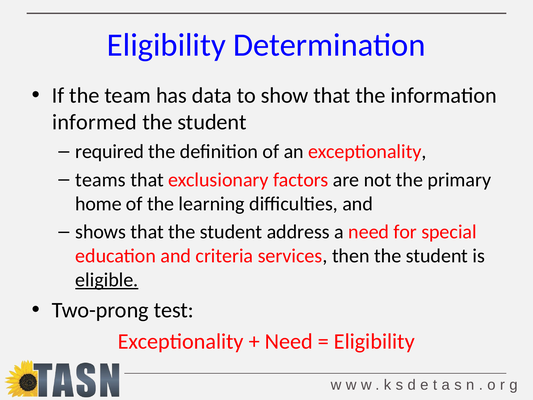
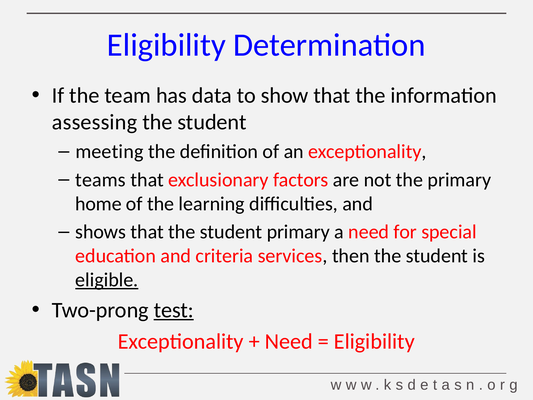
informed: informed -> assessing (95, 122)
required: required -> meeting (109, 151)
student address: address -> primary (298, 232)
test underline: none -> present (174, 310)
